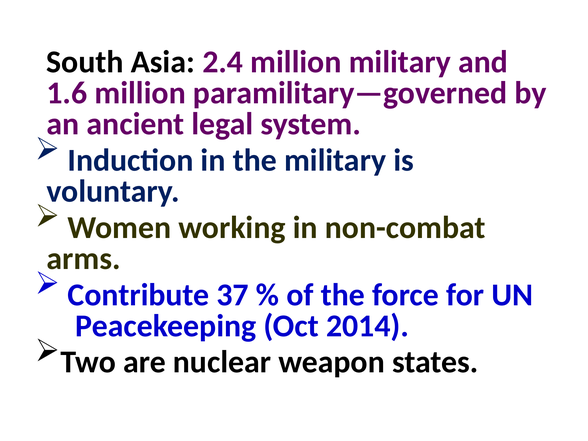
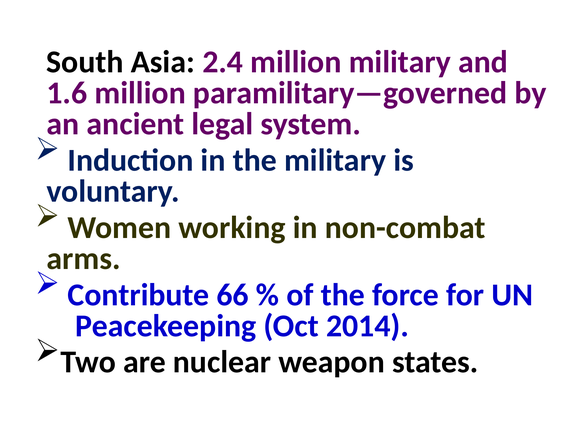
37: 37 -> 66 (233, 295)
